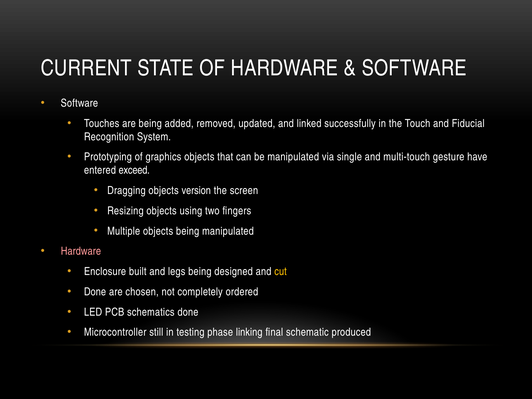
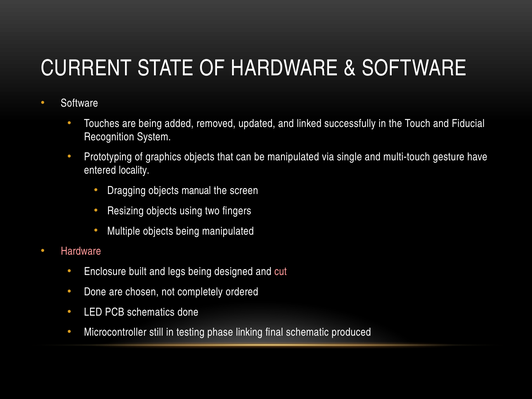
exceed: exceed -> locality (134, 170)
version: version -> manual (196, 191)
cut colour: yellow -> pink (281, 272)
